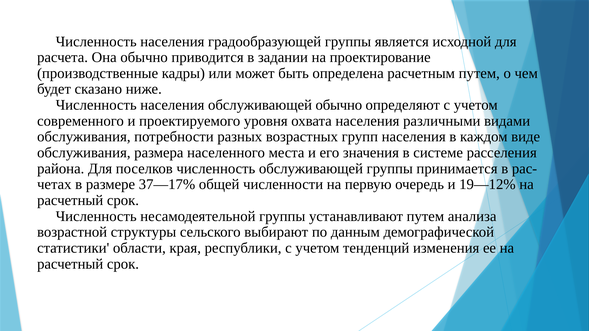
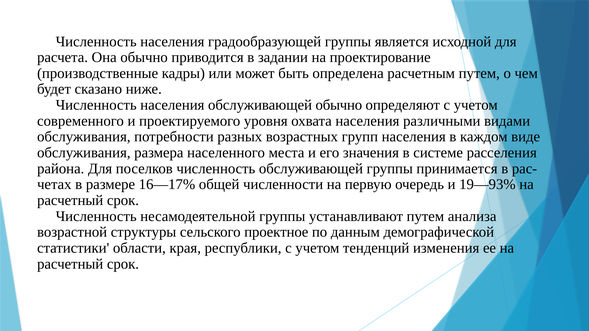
37—17%: 37—17% -> 16—17% (167, 185)
19—12%: 19—12% -> 19—93% (487, 185)
выбирают: выбирают -> проектное (276, 232)
